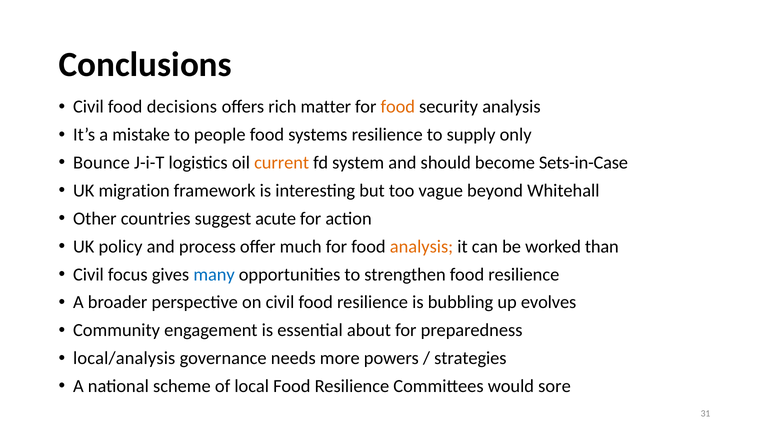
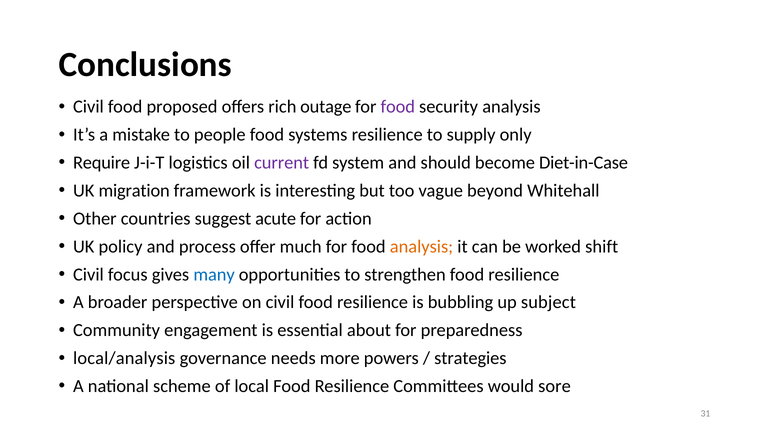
decisions: decisions -> proposed (182, 107)
matter: matter -> outage (326, 107)
food colour: orange -> purple (398, 107)
Bounce: Bounce -> Require (102, 163)
current colour: orange -> purple (282, 163)
Sets-in-Case: Sets-in-Case -> Diet-in-Case (583, 163)
than: than -> shift (602, 246)
evolves: evolves -> subject (548, 302)
